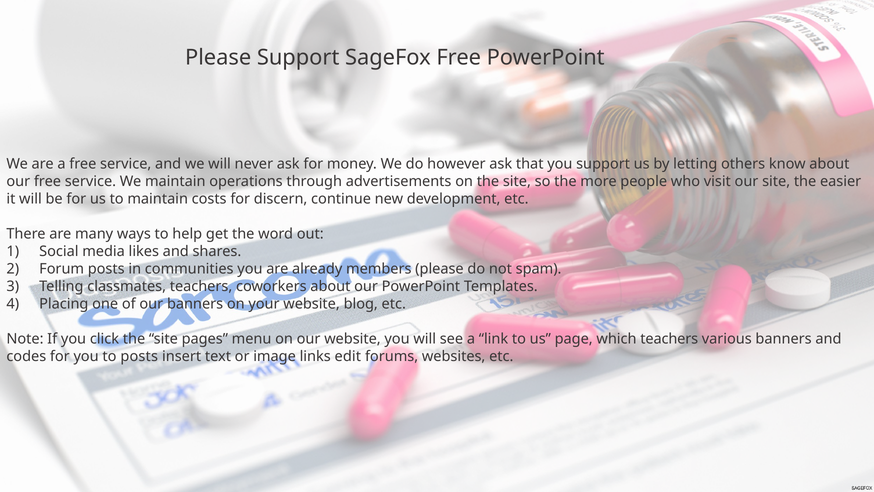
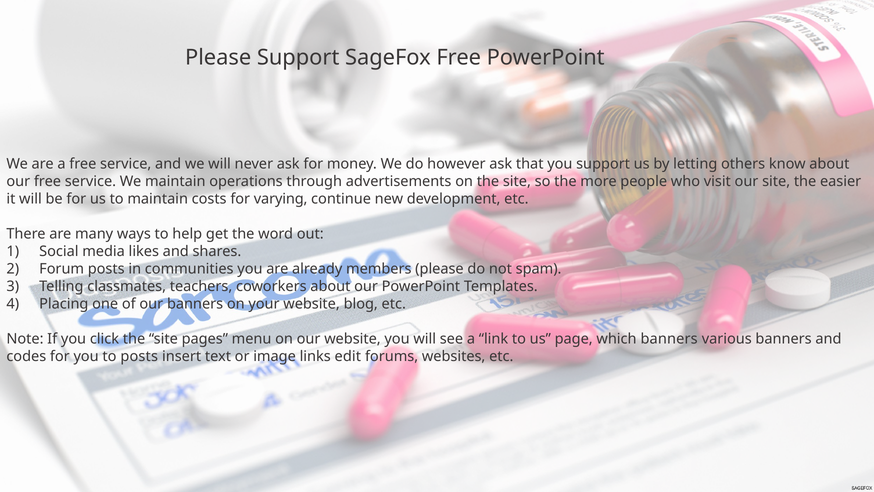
discern: discern -> varying (281, 199)
which teachers: teachers -> banners (669, 339)
